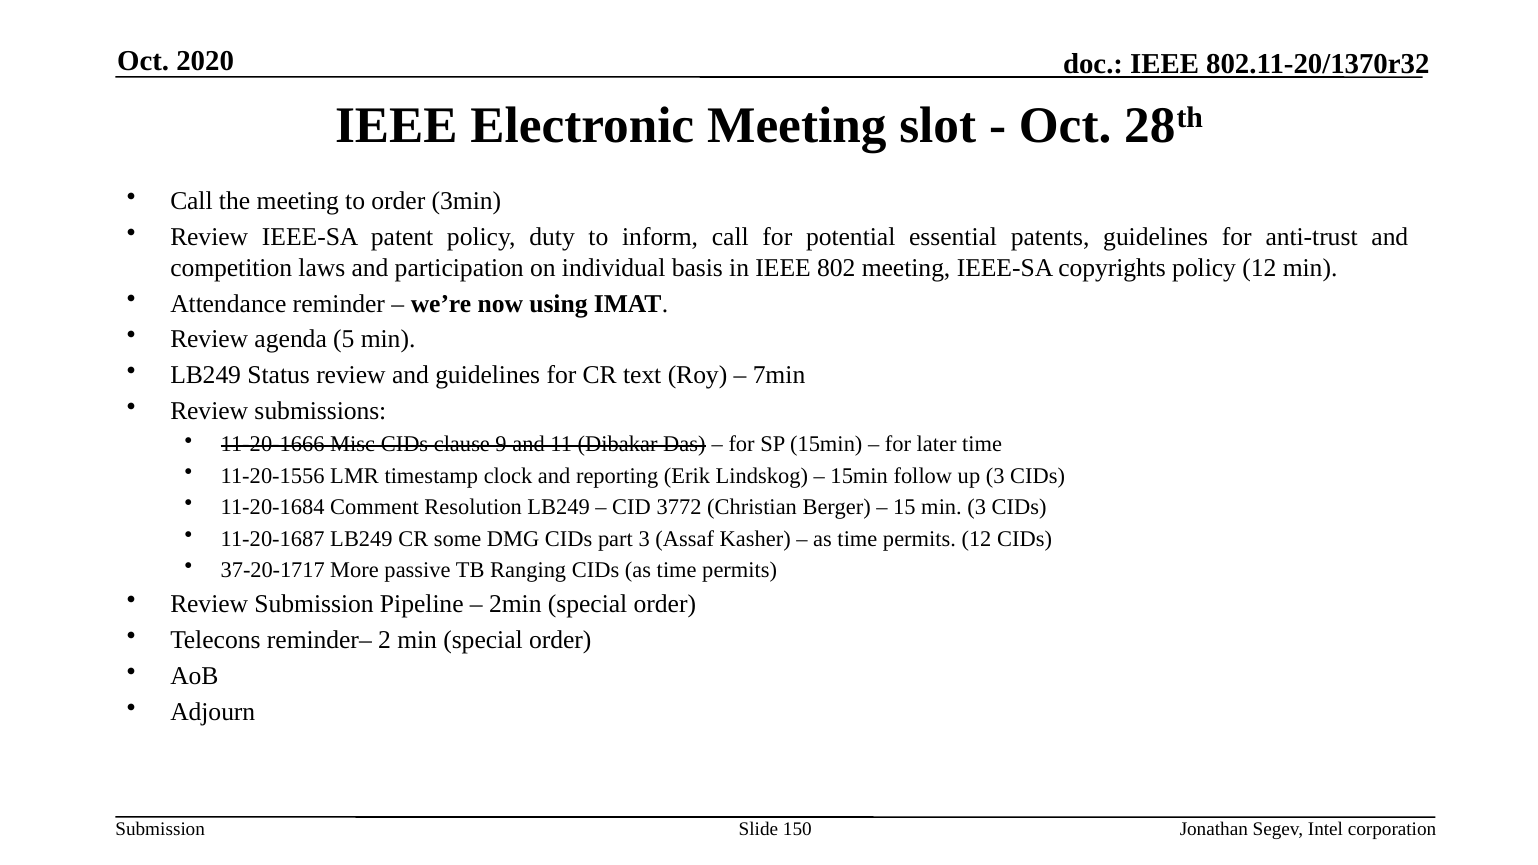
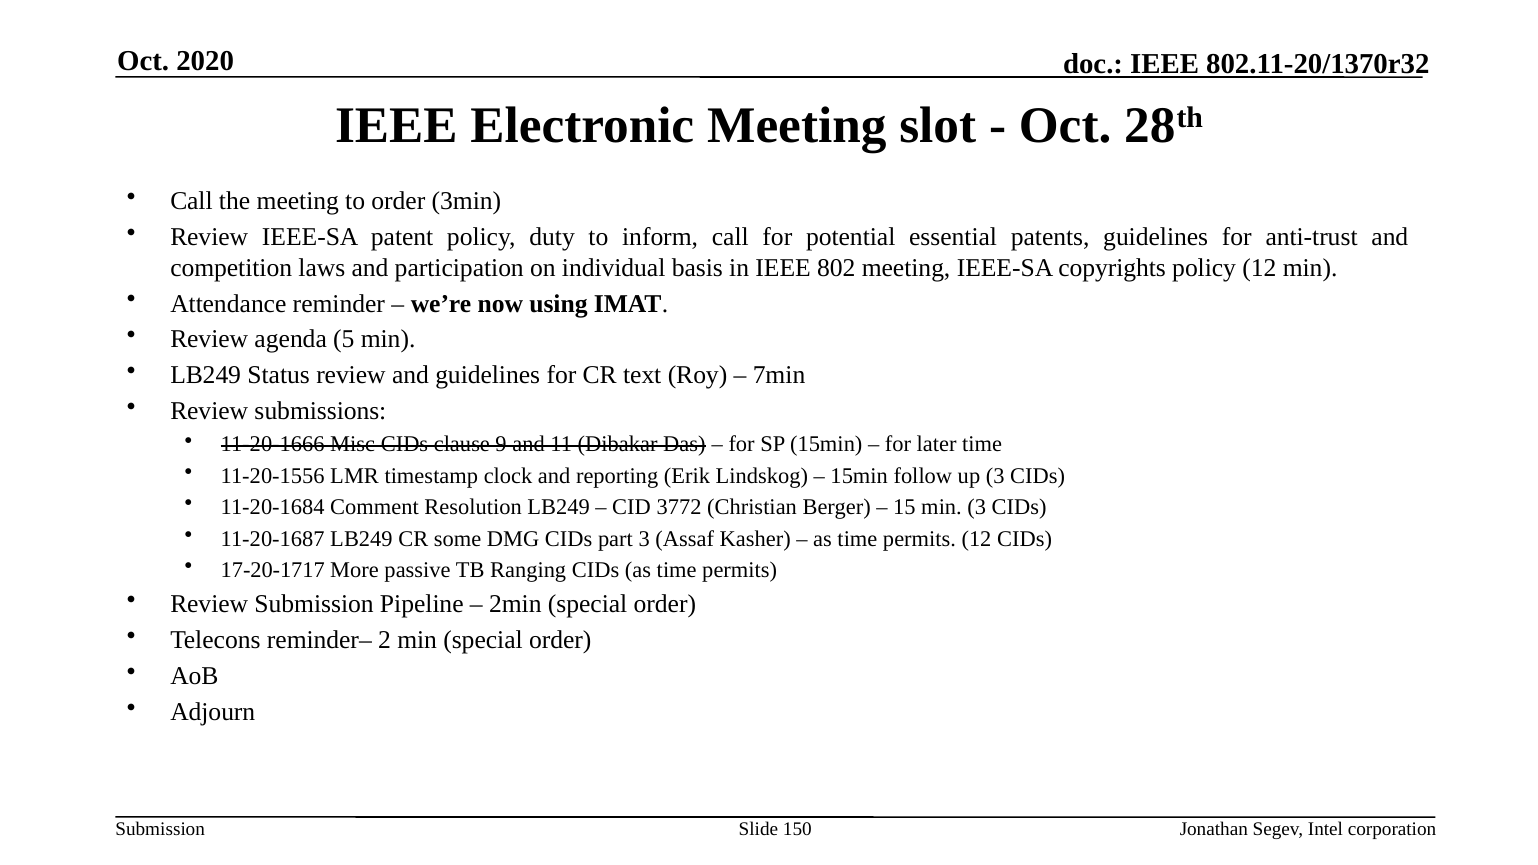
37-20-1717: 37-20-1717 -> 17-20-1717 (273, 570)
